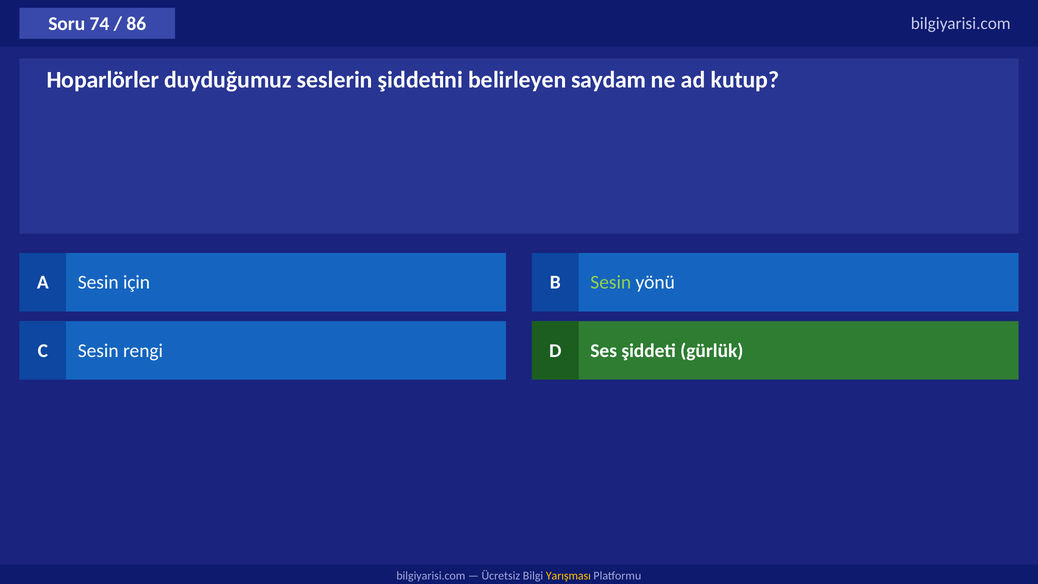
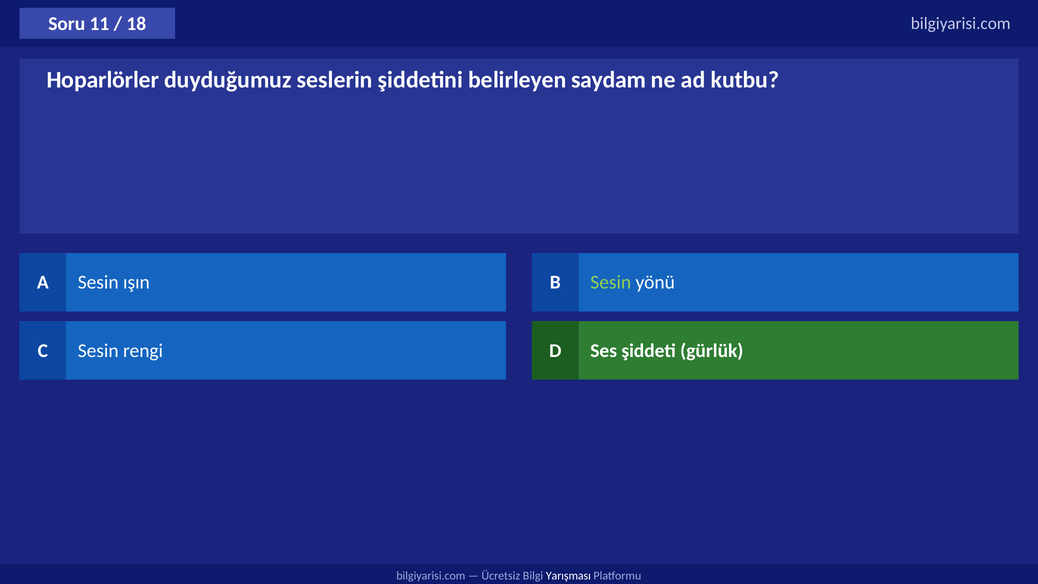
74: 74 -> 11 (99, 24)
86: 86 -> 18 (136, 24)
kutup: kutup -> kutbu (745, 80)
için: için -> ışın (136, 282)
Yarışması colour: yellow -> white (568, 576)
